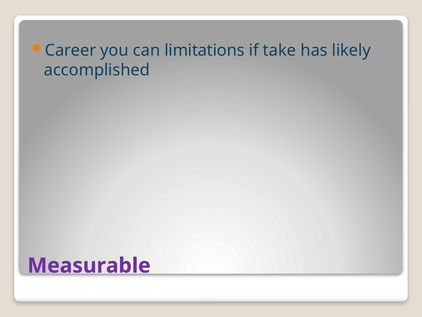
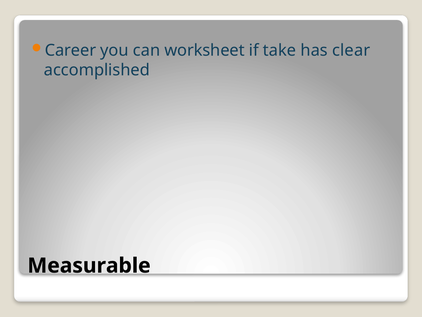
limitations: limitations -> worksheet (205, 50)
likely: likely -> clear (351, 50)
Measurable colour: purple -> black (89, 265)
